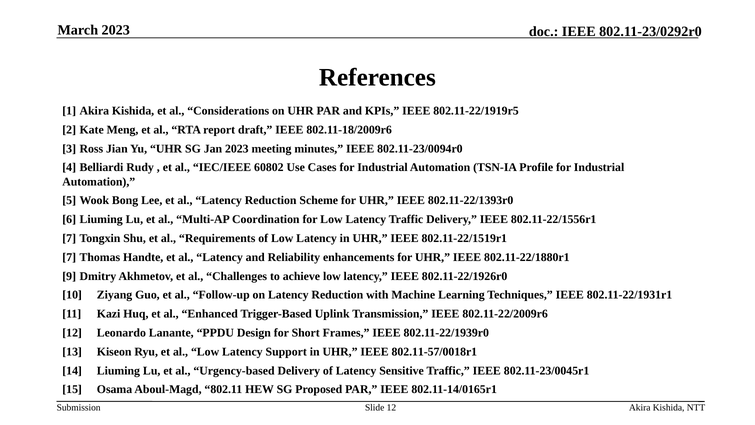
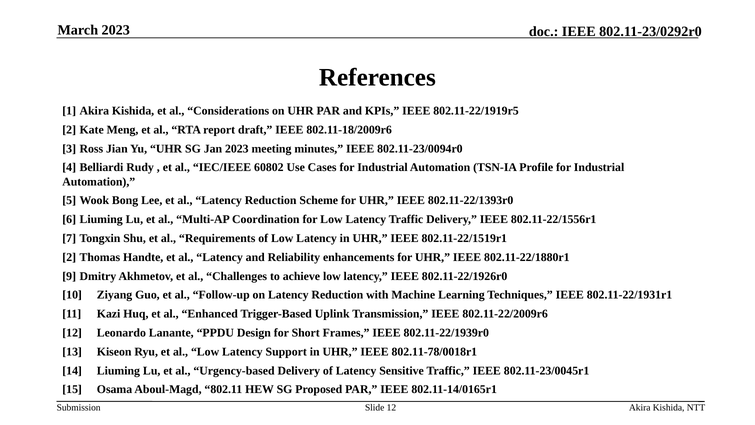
7: 7 -> 2 (69, 257)
802.11-57/0018r1: 802.11-57/0018r1 -> 802.11-78/0018r1 (434, 352)
